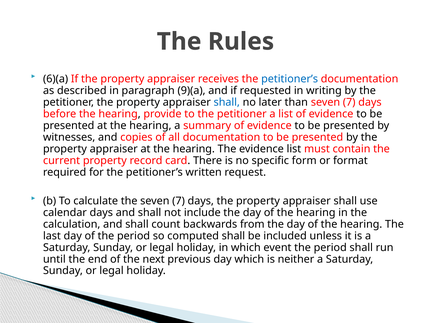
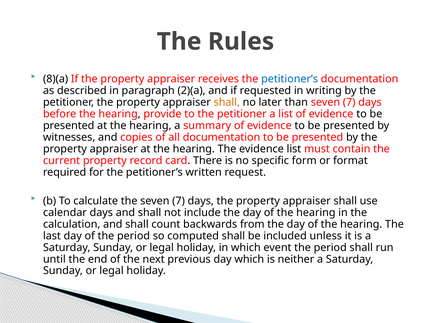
6)(a: 6)(a -> 8)(a (56, 79)
9)(a: 9)(a -> 2)(a (192, 91)
shall colour: blue -> orange (227, 102)
